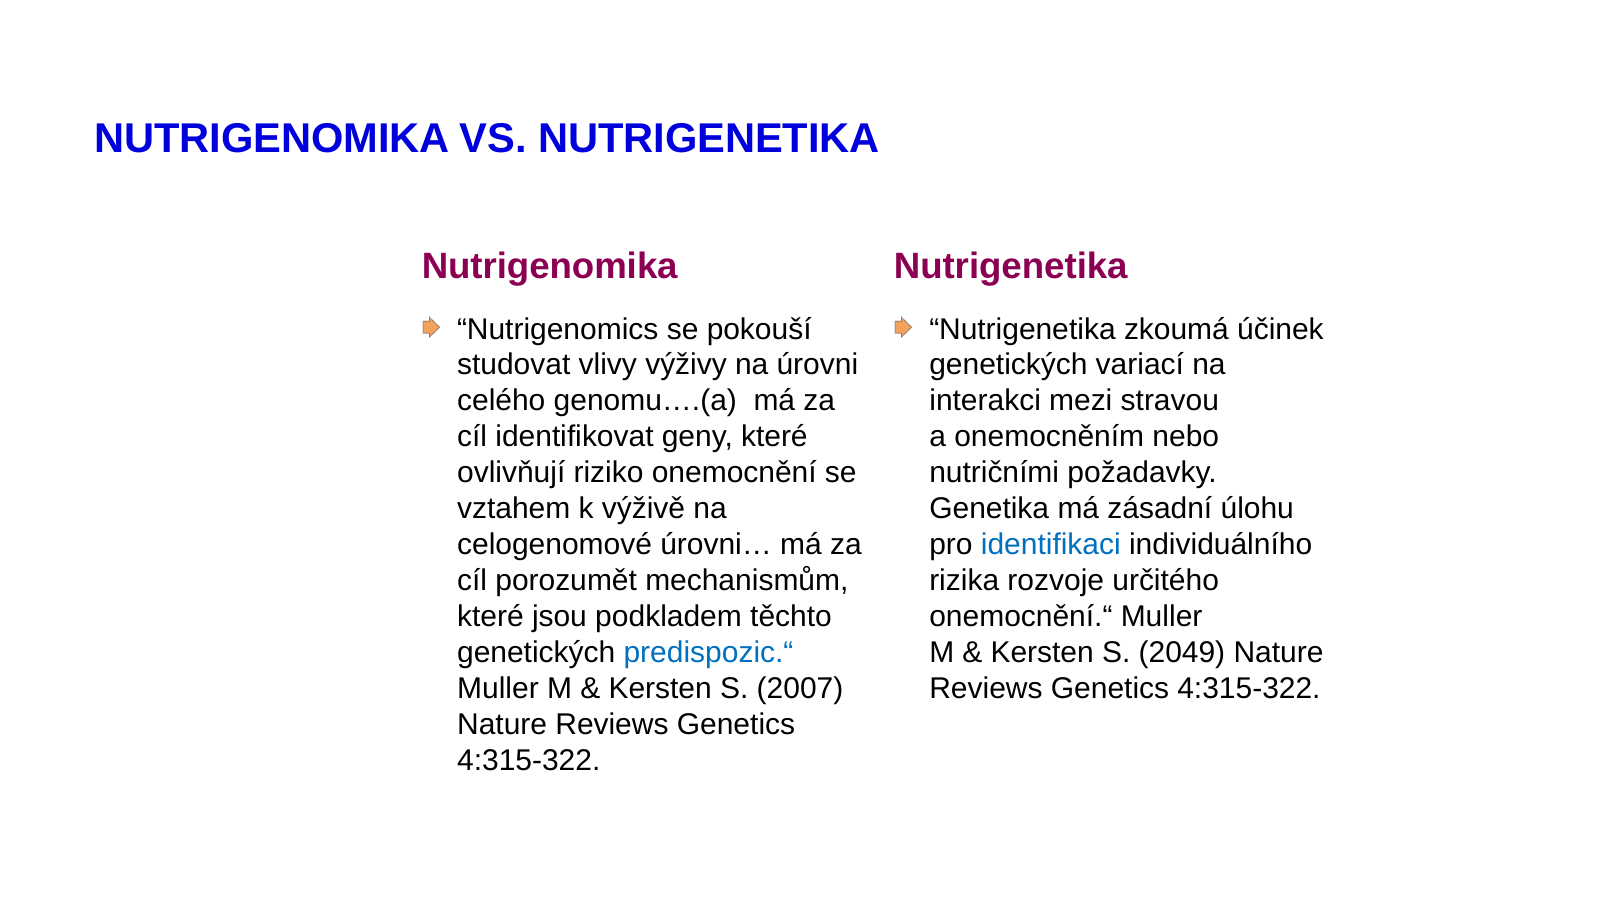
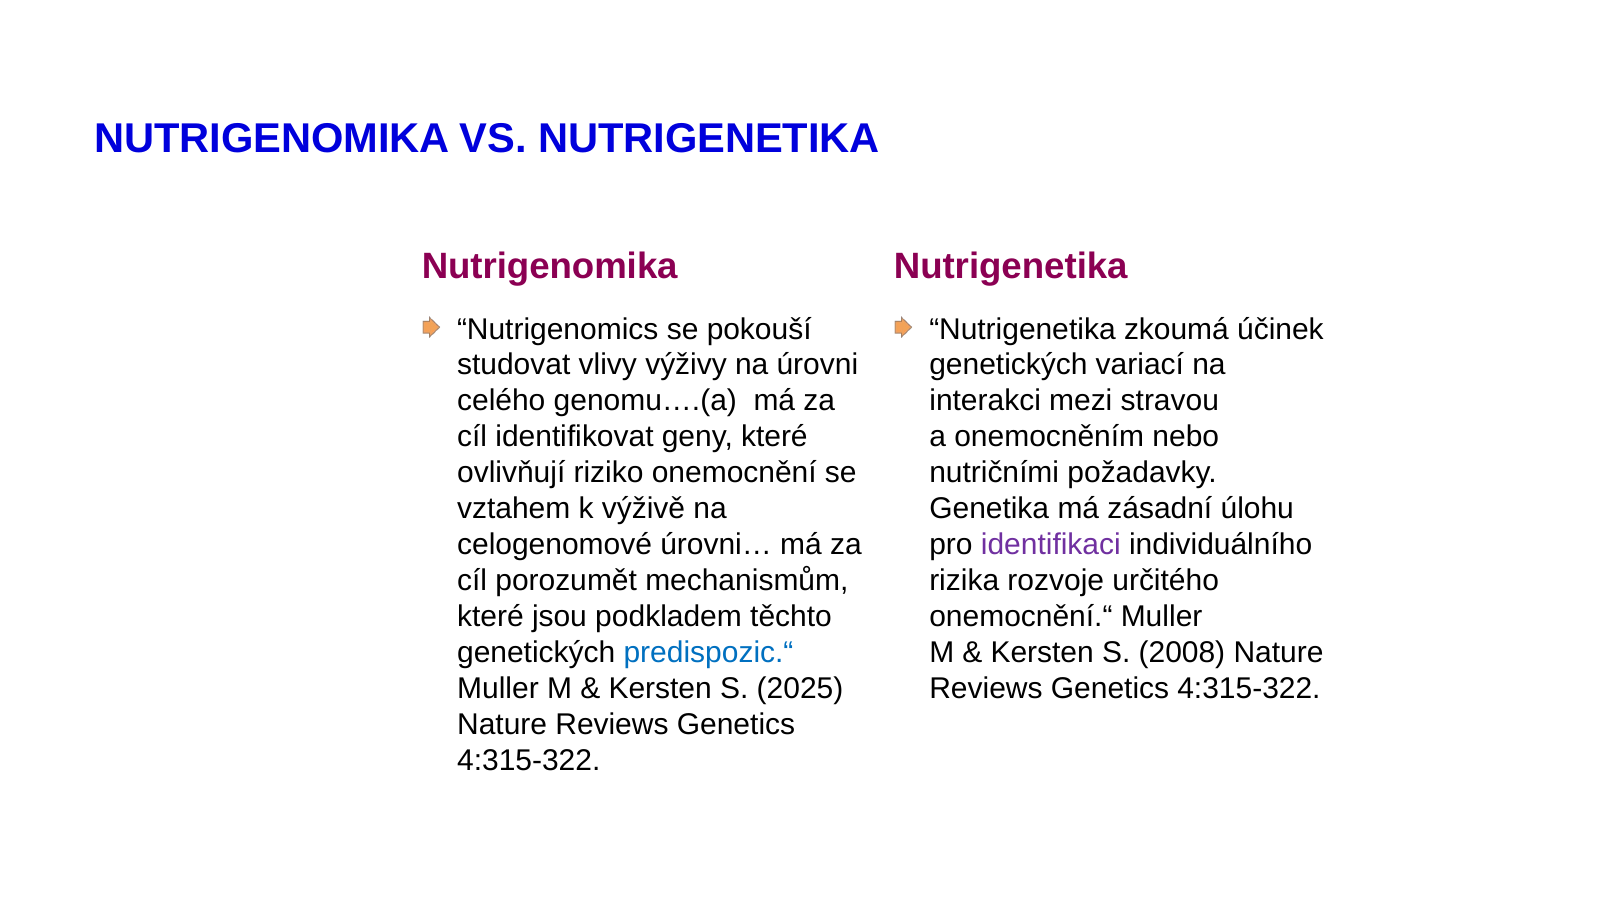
identifikaci colour: blue -> purple (1051, 545)
2049: 2049 -> 2008 (1182, 653)
2007: 2007 -> 2025 (800, 689)
